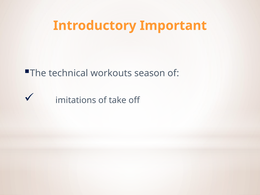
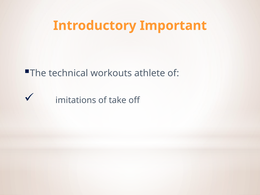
season: season -> athlete (150, 73)
